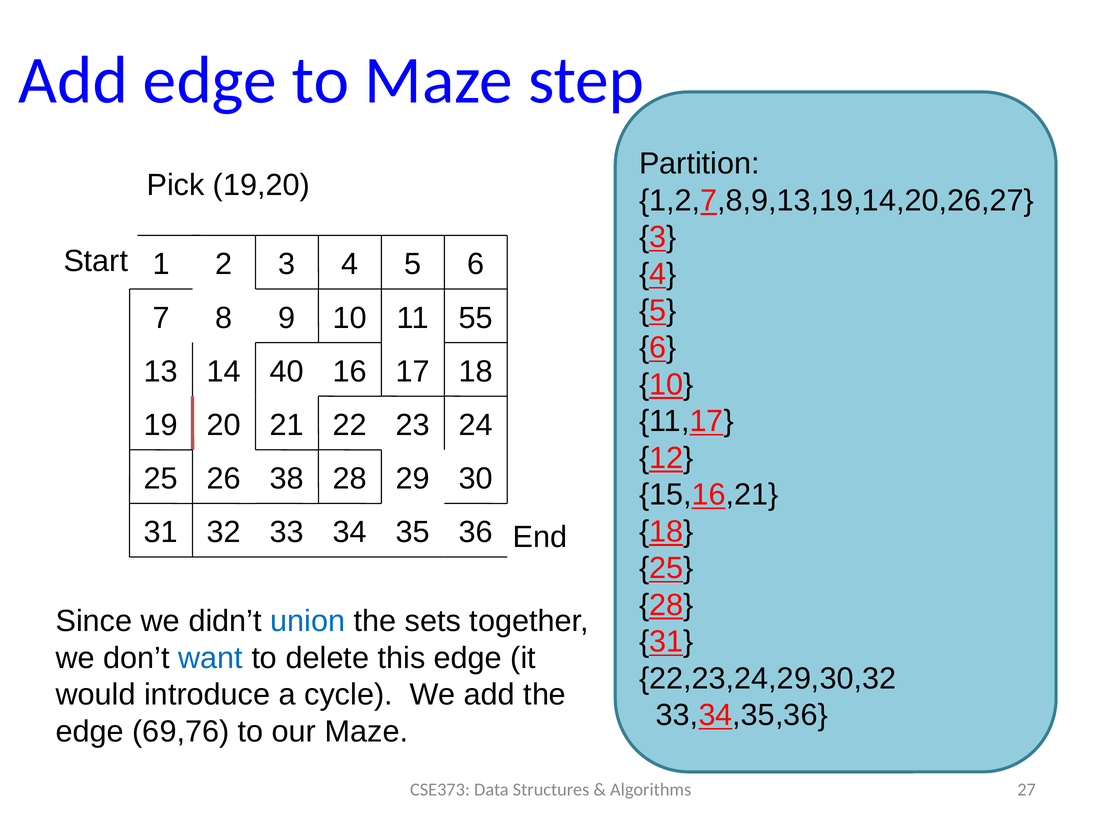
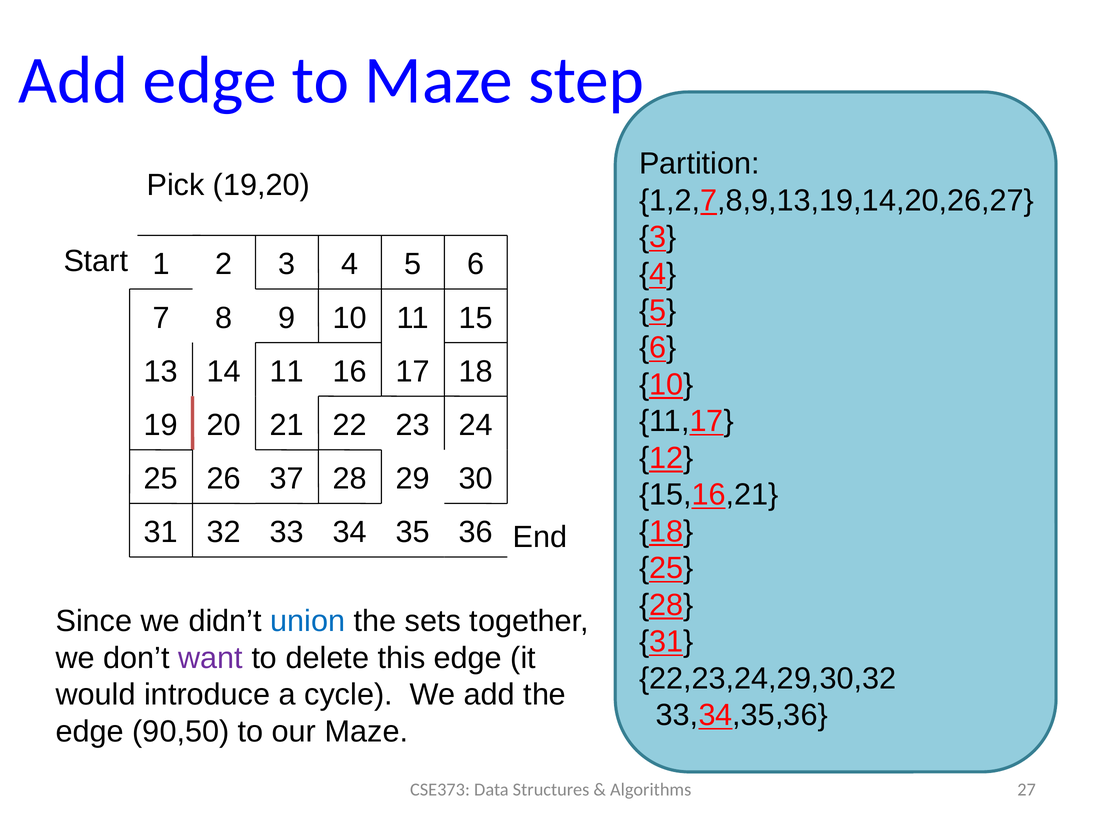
55: 55 -> 15 (476, 318)
14 40: 40 -> 11 (287, 371)
38: 38 -> 37 (287, 478)
want colour: blue -> purple (211, 658)
69,76: 69,76 -> 90,50 (181, 731)
